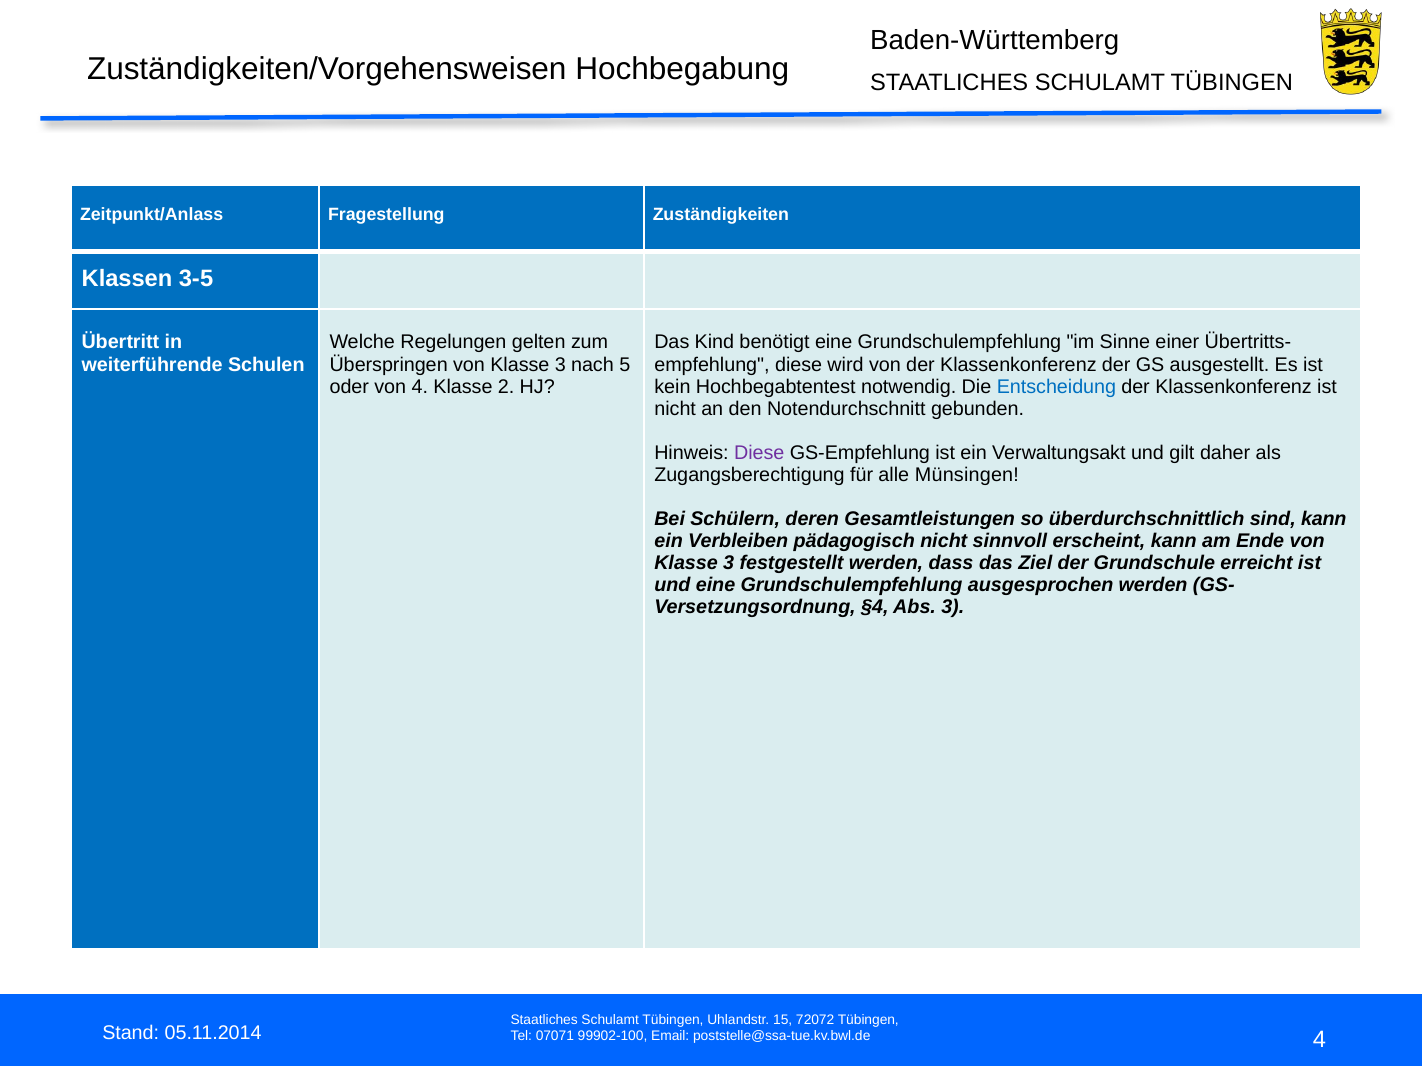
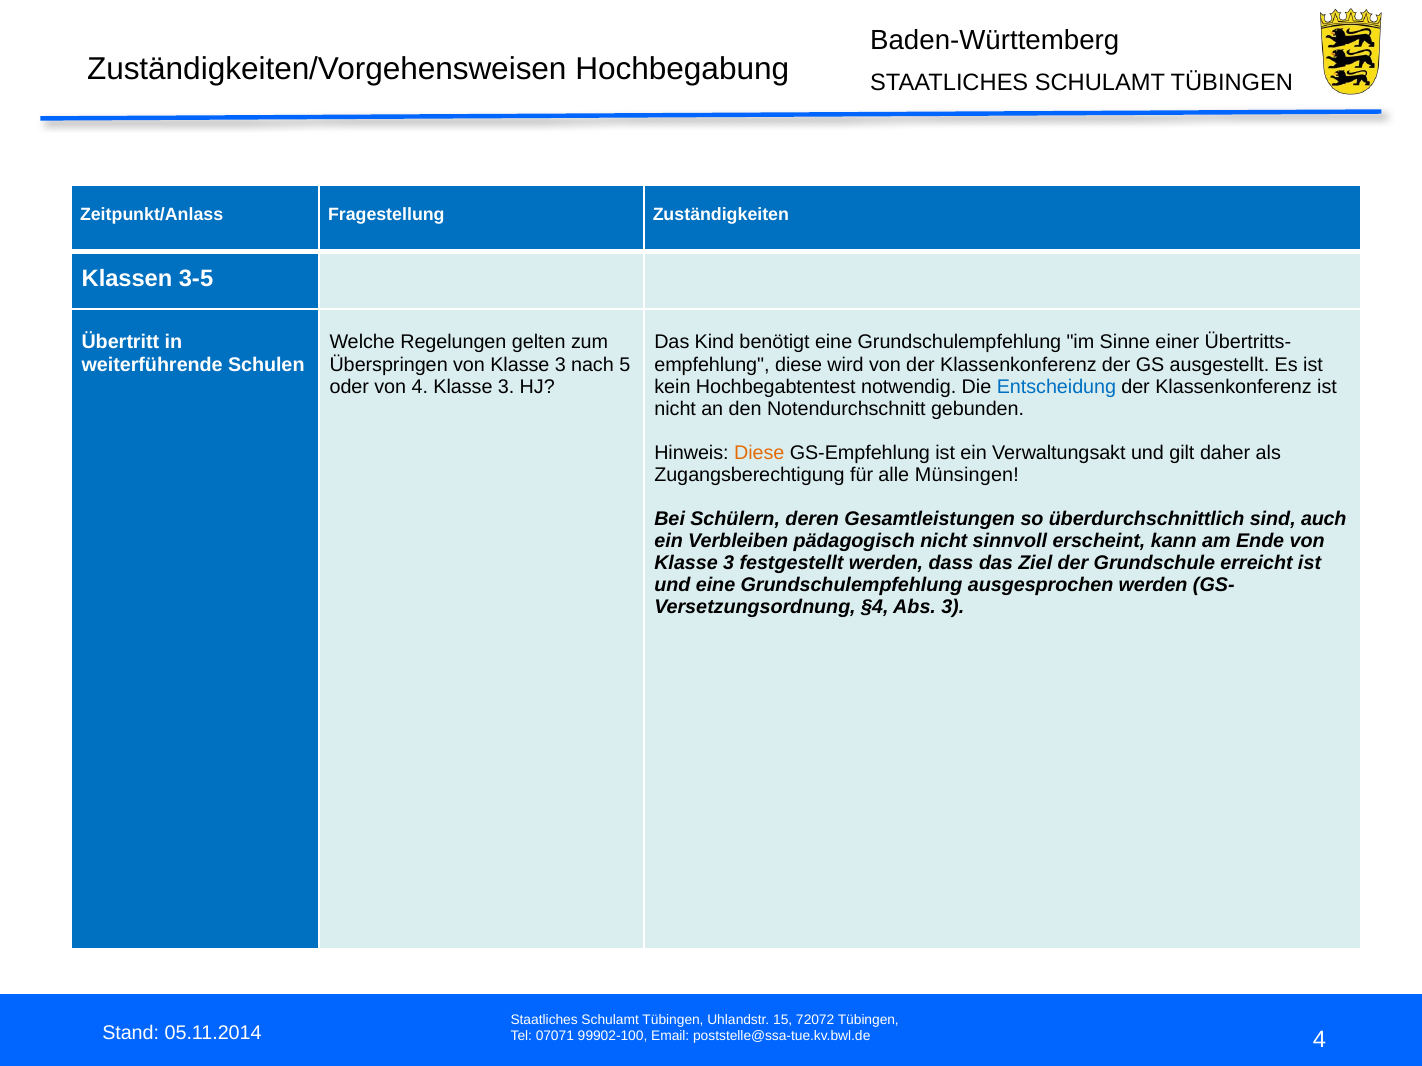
4 Klasse 2: 2 -> 3 (506, 387)
Diese colour: purple -> orange (759, 453)
sind kann: kann -> auch (1324, 519)
